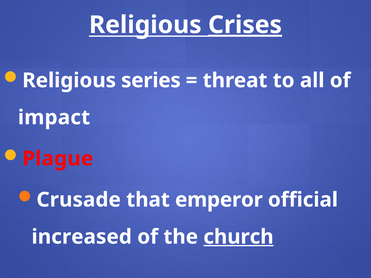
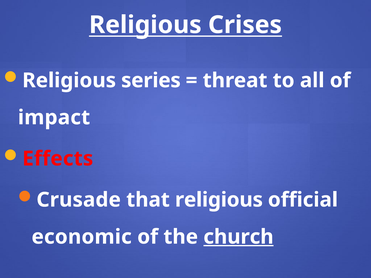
Crises underline: present -> none (245, 25)
Plague: Plague -> Effects (58, 159)
that emperor: emperor -> religious (219, 200)
increased: increased -> economic (82, 237)
